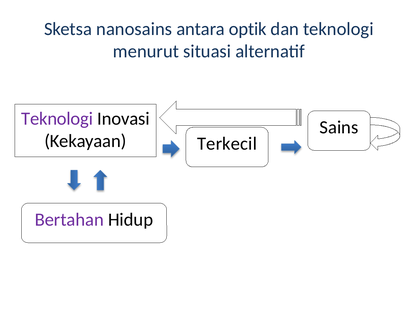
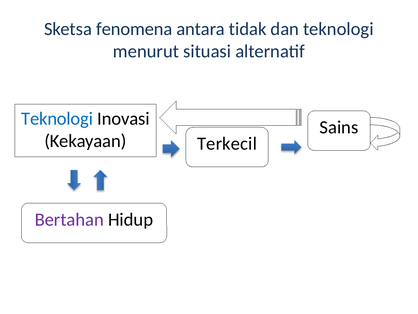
nanosains: nanosains -> fenomena (134, 29)
optik: optik -> tidak (248, 29)
Teknologi colour: purple -> blue (57, 119)
